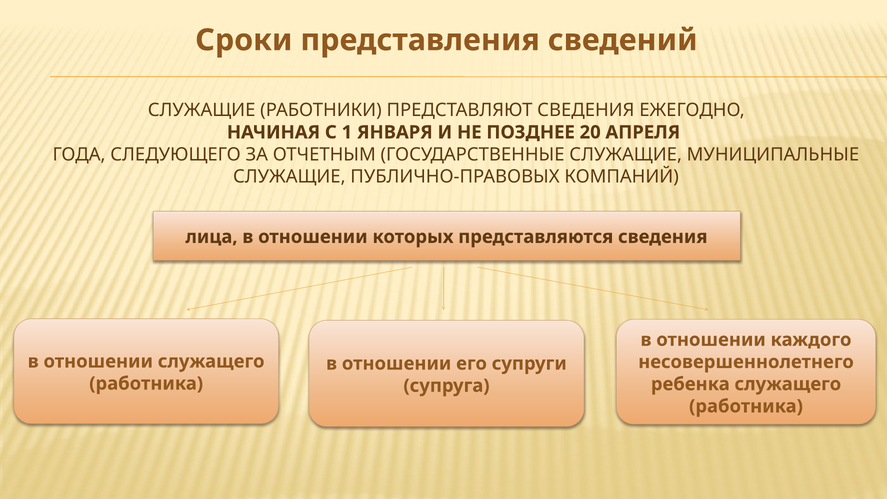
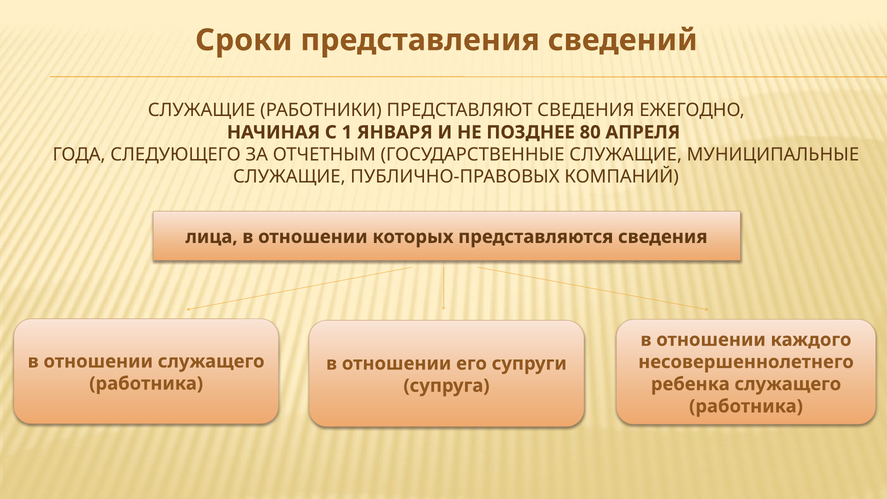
20: 20 -> 80 (590, 132)
